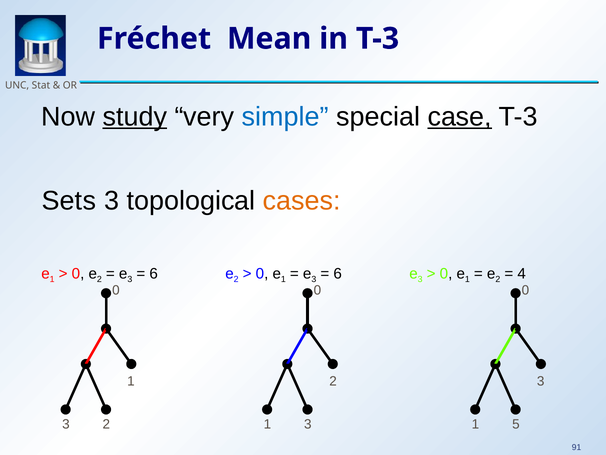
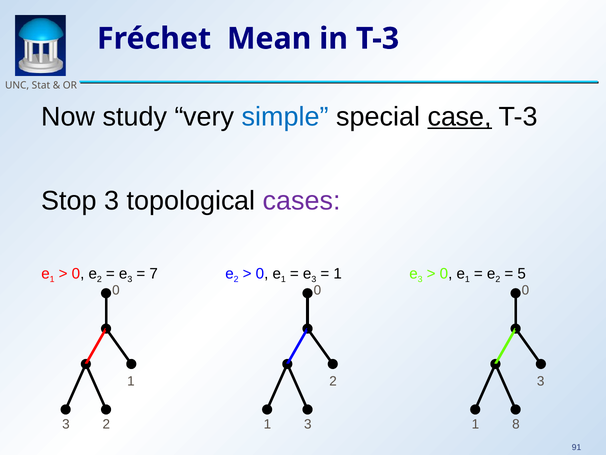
study underline: present -> none (135, 117)
Sets: Sets -> Stop (69, 201)
cases colour: orange -> purple (302, 201)
6: 6 -> 7 (154, 273)
6: 6 -> 1 (338, 273)
4: 4 -> 5 (522, 273)
5: 5 -> 8 (516, 424)
